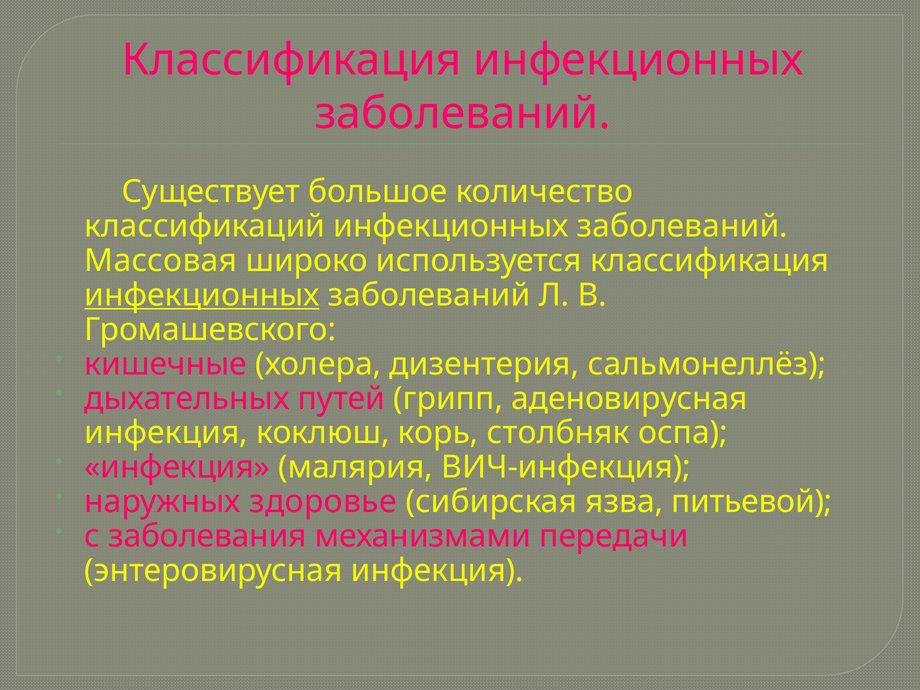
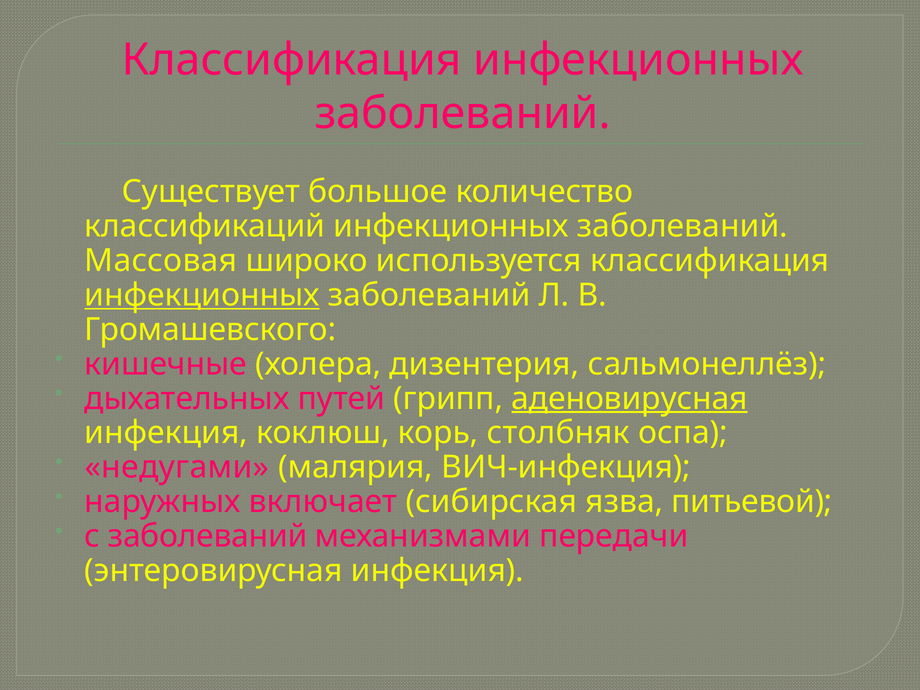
аденовирусная underline: none -> present (630, 398)
инфекция: инфекция -> недугами (177, 467)
здоровье: здоровье -> включает (323, 502)
с заболевания: заболевания -> заболеваний (208, 536)
